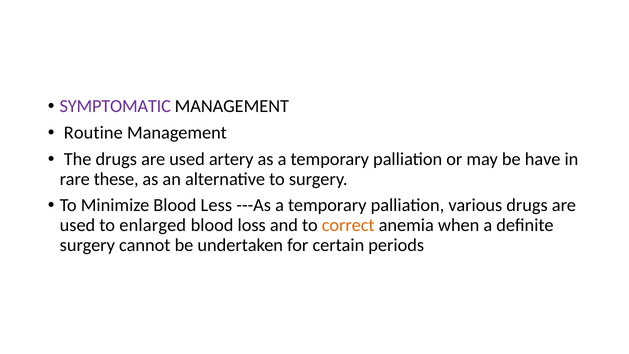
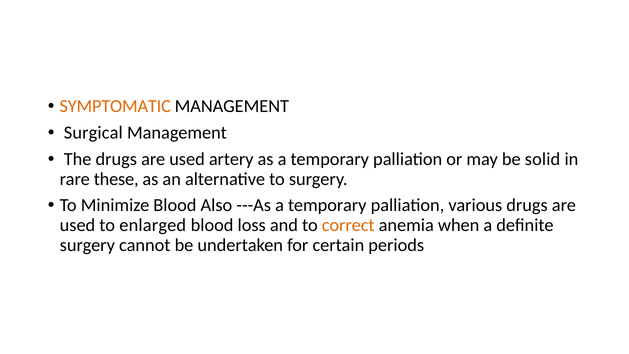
SYMPTOMATIC colour: purple -> orange (115, 106)
Routine: Routine -> Surgical (93, 133)
have: have -> solid (543, 159)
Less: Less -> Also (216, 205)
